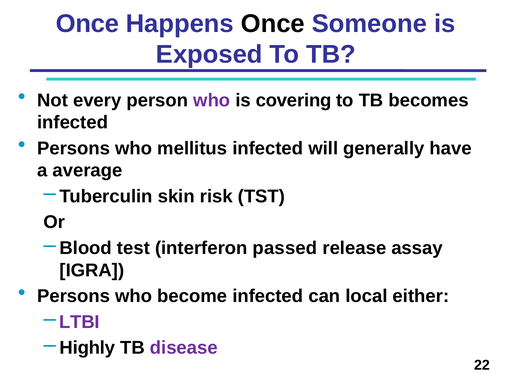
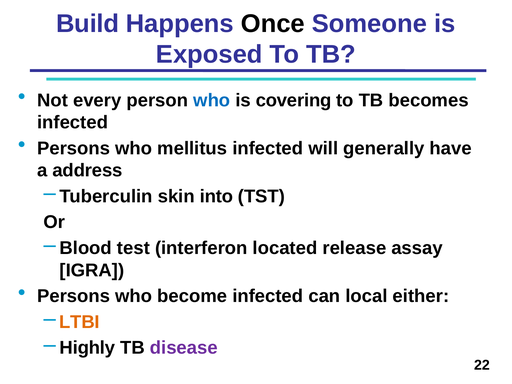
Once: Once -> Build (88, 24)
who colour: purple -> blue (212, 100)
average: average -> address (88, 170)
risk: risk -> into (216, 196)
passed: passed -> located (285, 248)
LTBI colour: purple -> orange (79, 322)
